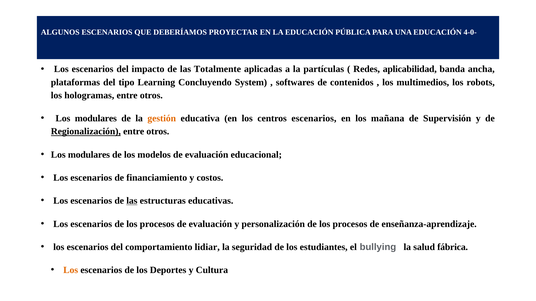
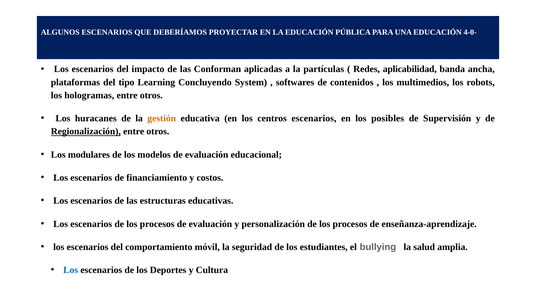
Totalmente: Totalmente -> Conforman (217, 69)
modulares: modulares -> huracanes (96, 119)
mañana: mañana -> posibles (388, 119)
las underline: present -> none (132, 201)
lidiar: lidiar -> móvil (207, 247)
fábrica: fábrica -> amplia (453, 247)
Los colour: orange -> blue (71, 271)
